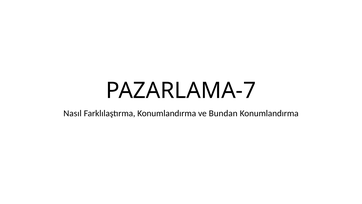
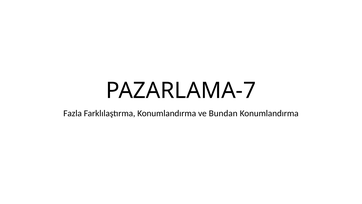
Nasıl: Nasıl -> Fazla (73, 113)
